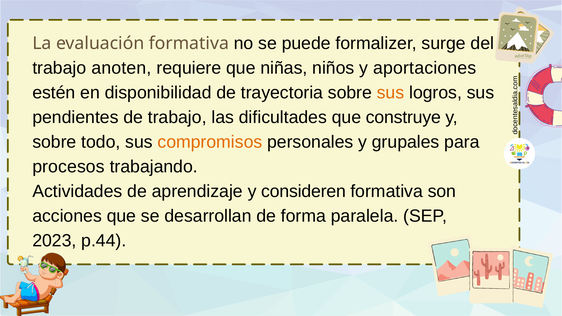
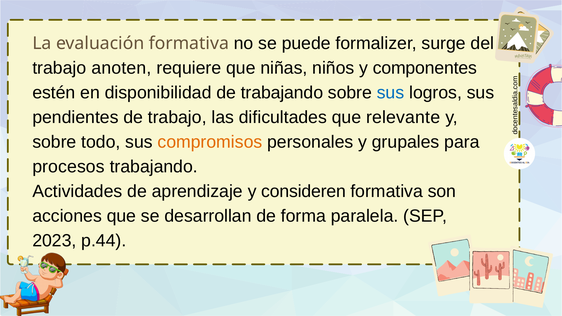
aportaciones: aportaciones -> componentes (425, 68)
de trayectoria: trayectoria -> trabajando (282, 93)
sus colour: orange -> blue (391, 93)
construye: construye -> relevante (403, 117)
